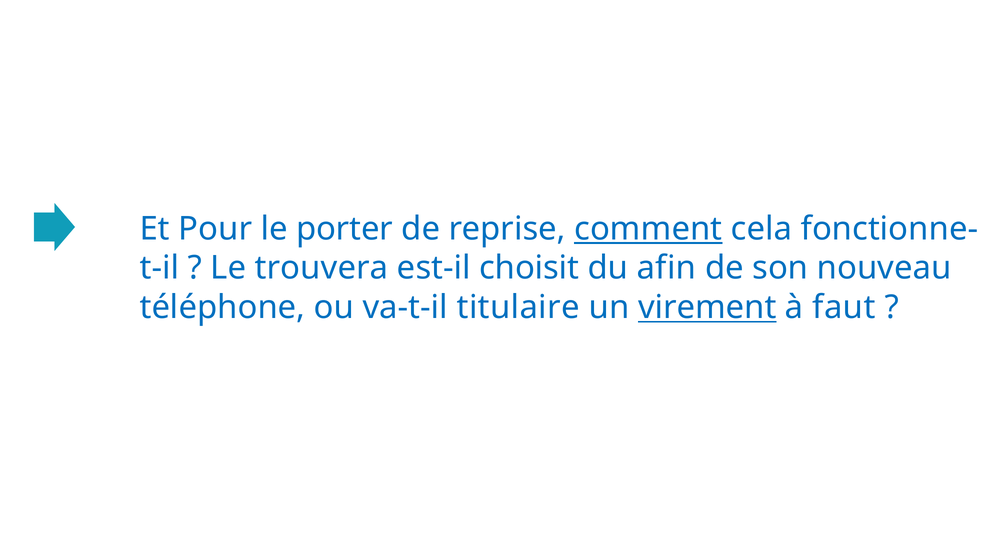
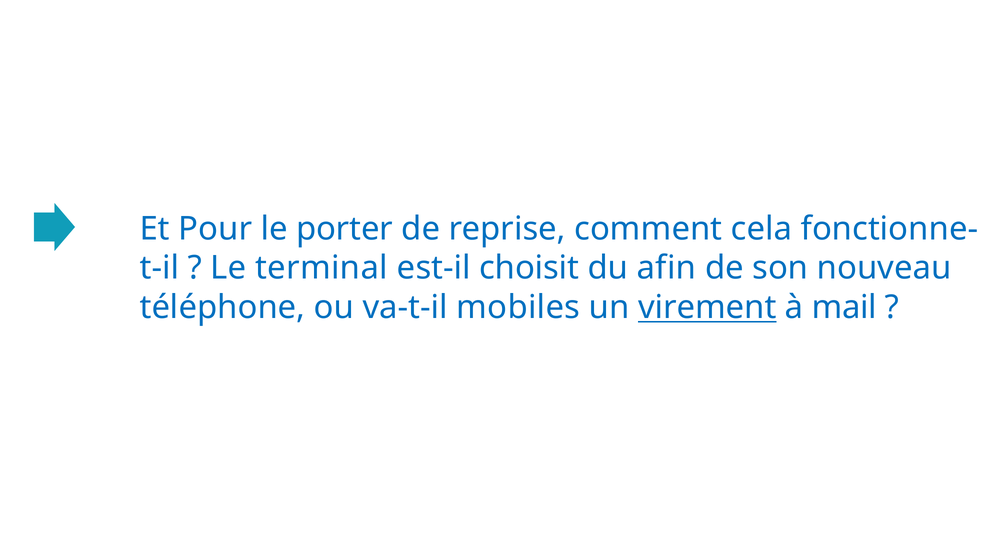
comment underline: present -> none (648, 229)
trouvera: trouvera -> terminal (321, 268)
titulaire: titulaire -> mobiles (518, 308)
faut: faut -> mail (844, 308)
